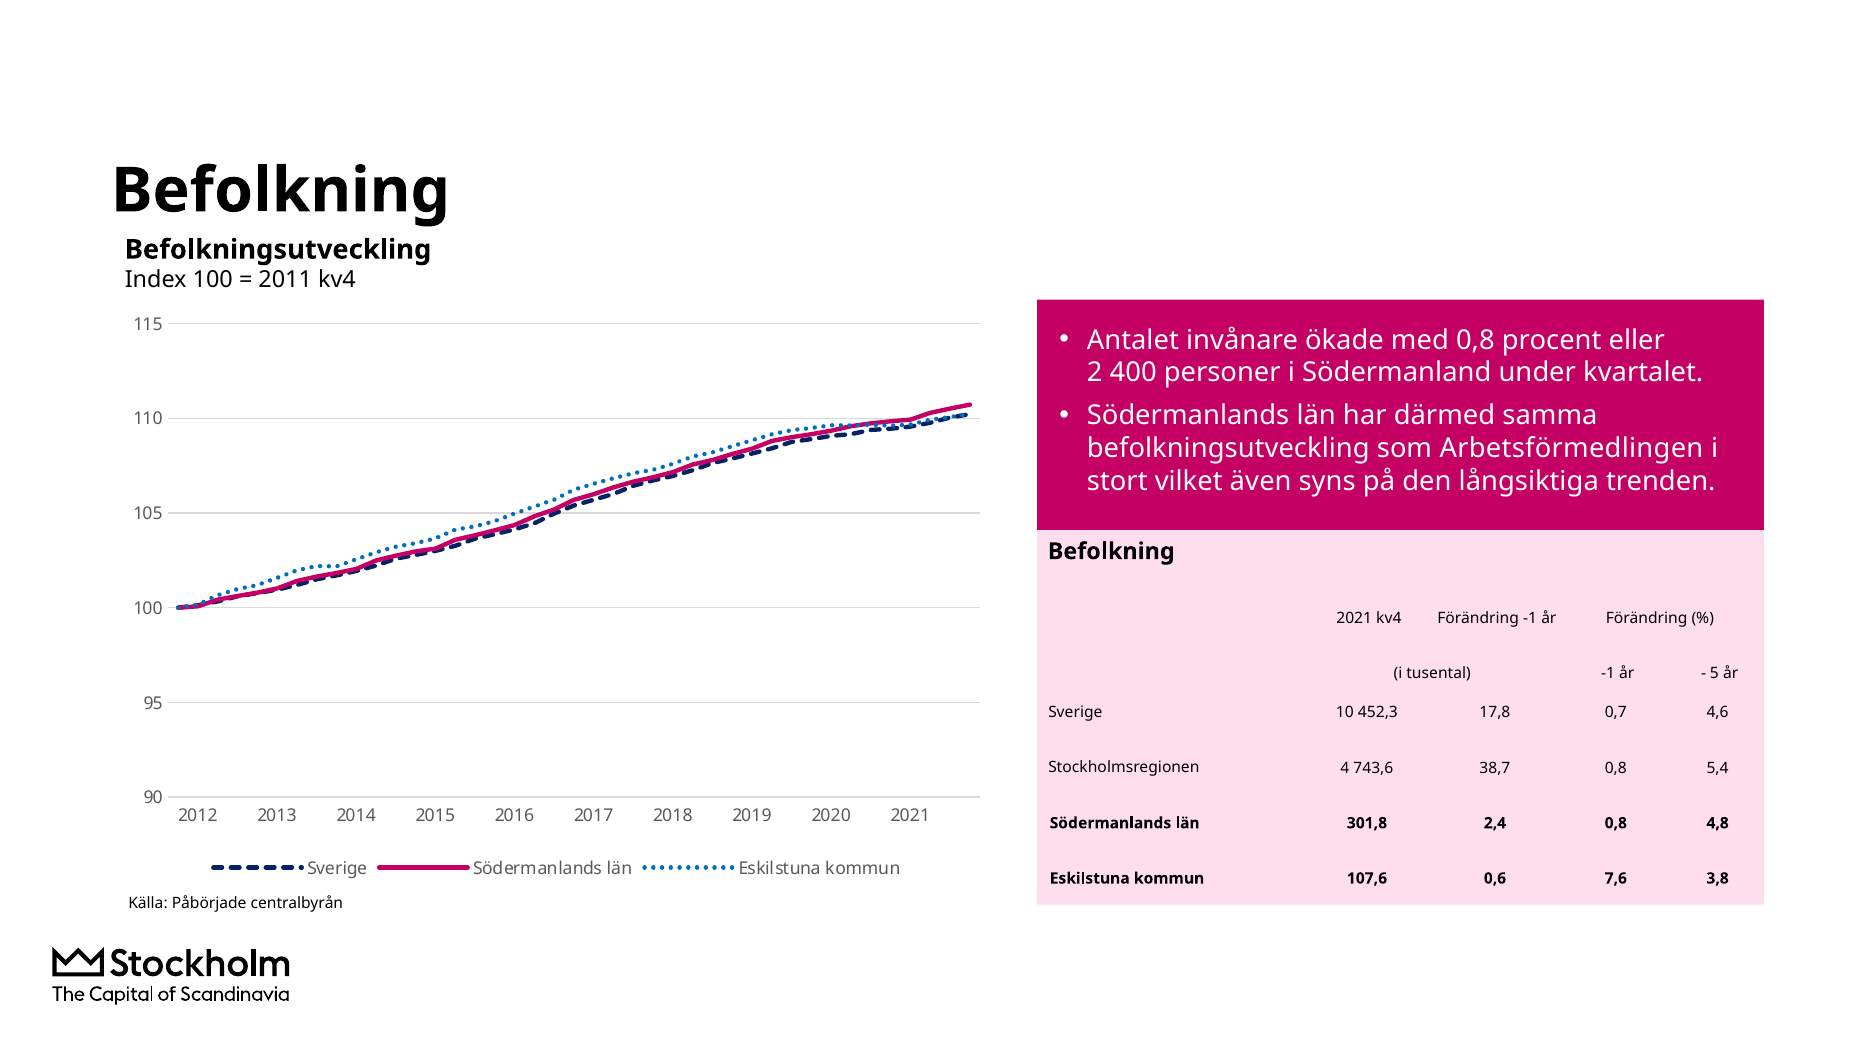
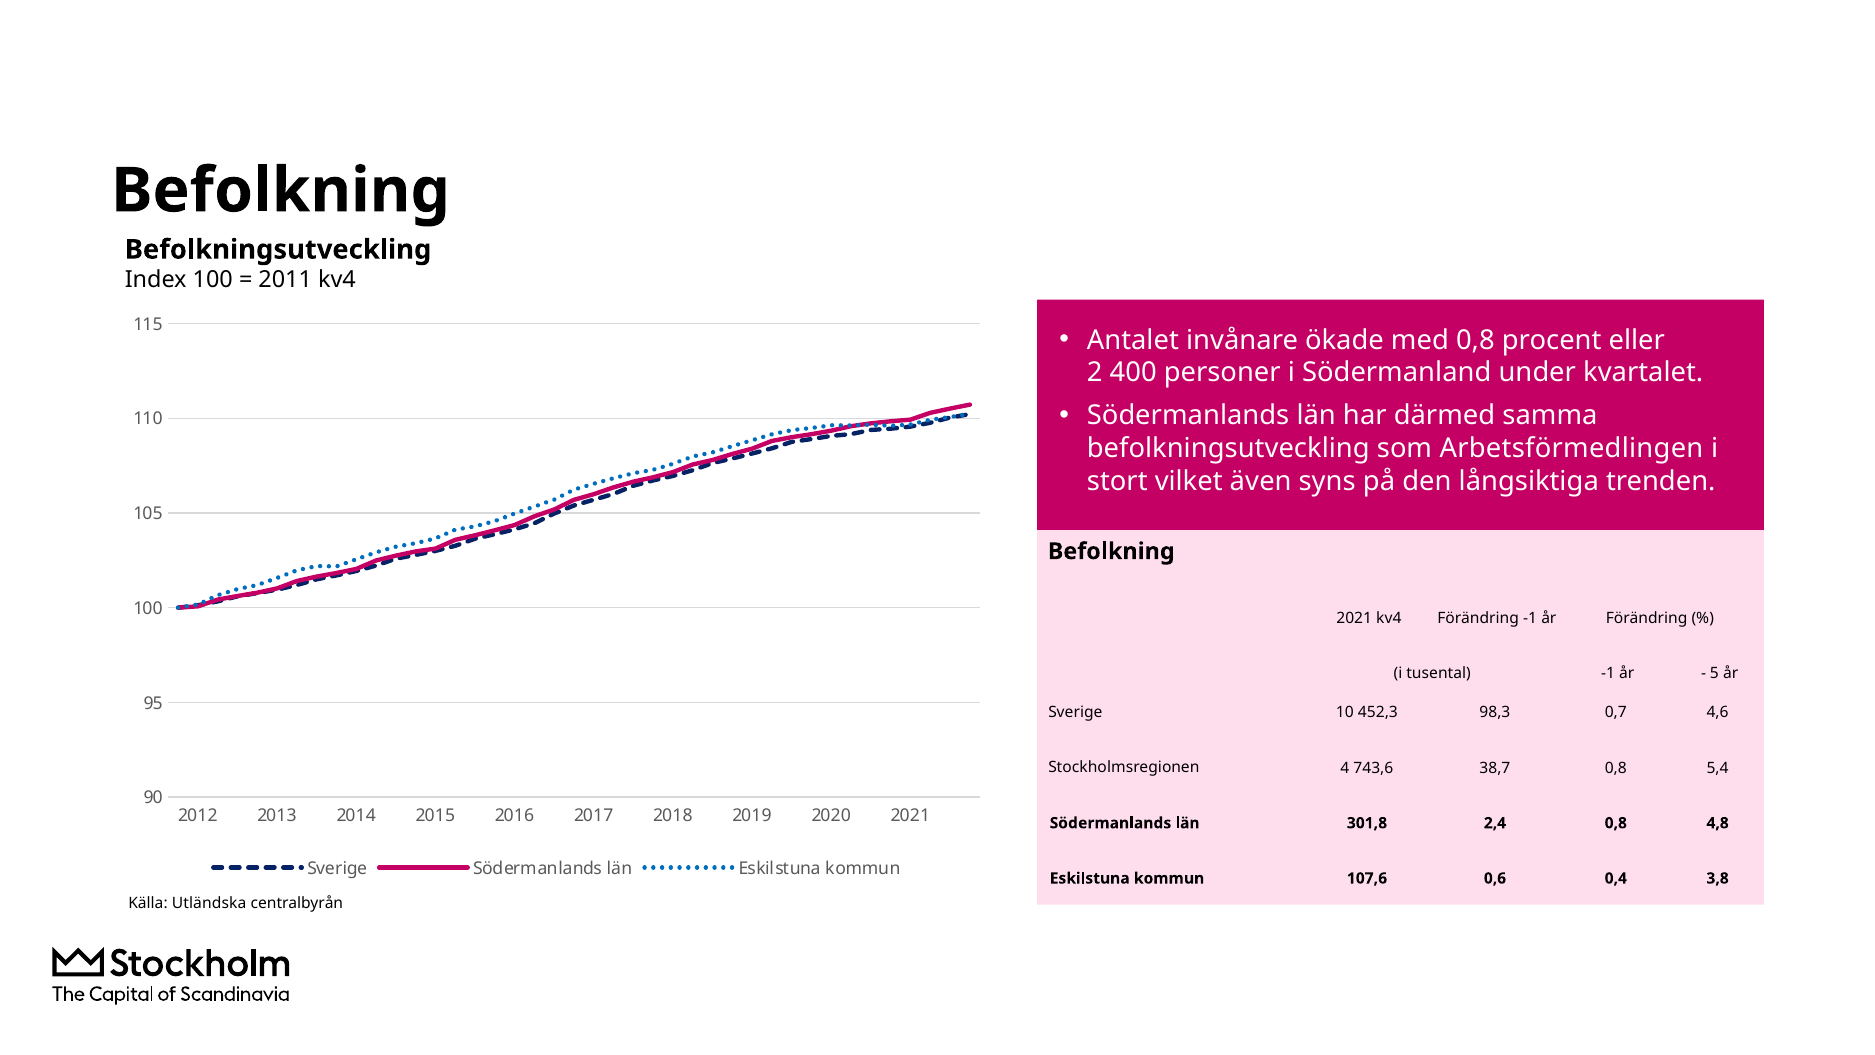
17,8: 17,8 -> 98,3 (1495, 712)
7,6: 7,6 -> 0,4 (1616, 878)
Påbörjade: Påbörjade -> Utländska (209, 903)
